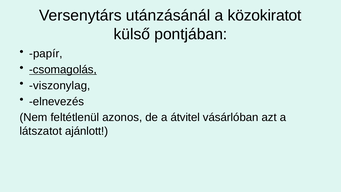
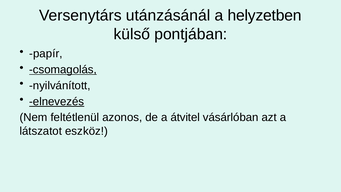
közokiratot: közokiratot -> helyzetben (265, 15)
viszonylag: viszonylag -> nyilvánított (60, 85)
elnevezés underline: none -> present (57, 101)
ajánlott: ajánlott -> eszköz (87, 131)
